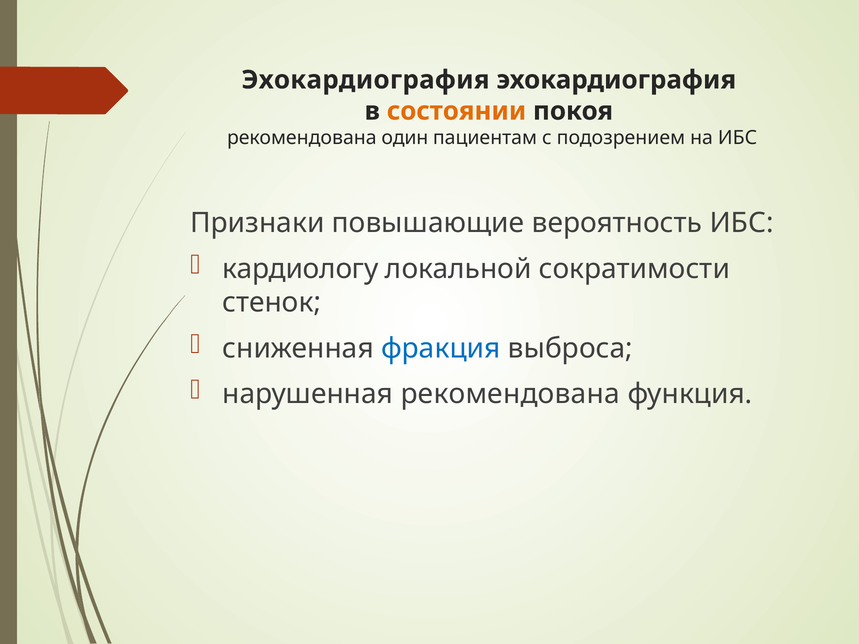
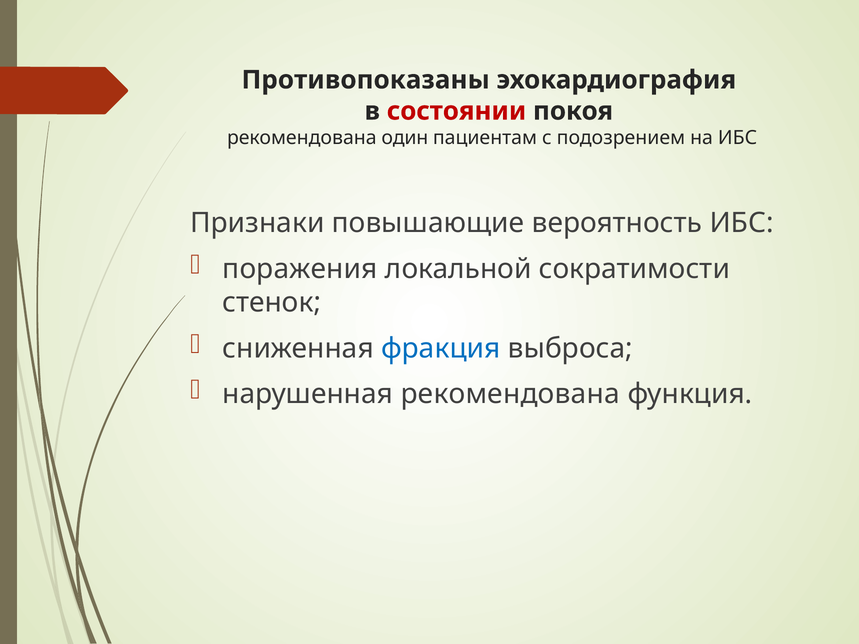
Эхокардиография: Эхокардиография -> Противопоказаны (366, 80)
состоянии colour: orange -> red (457, 111)
кардиологу: кардиологу -> поражения (300, 269)
